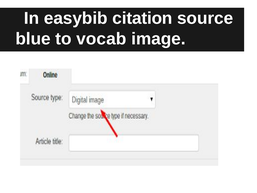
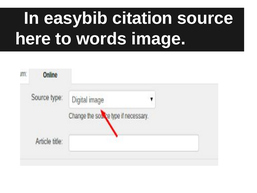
blue: blue -> here (33, 39)
vocab: vocab -> words (101, 39)
